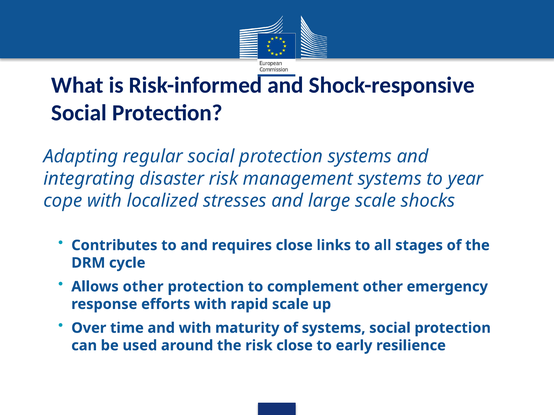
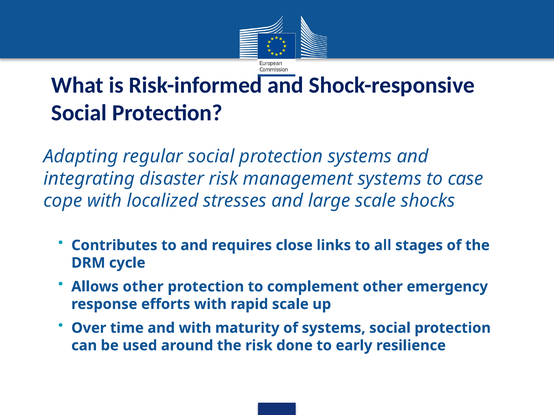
year: year -> case (466, 179)
risk close: close -> done (295, 346)
